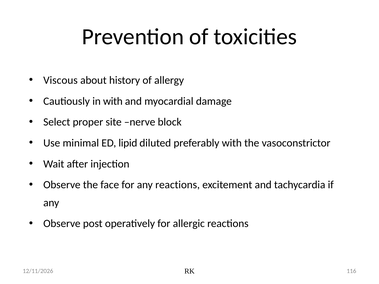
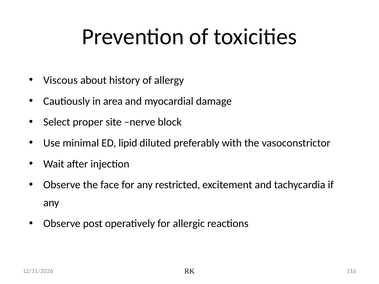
in with: with -> area (113, 101)
any reactions: reactions -> restricted (178, 185)
